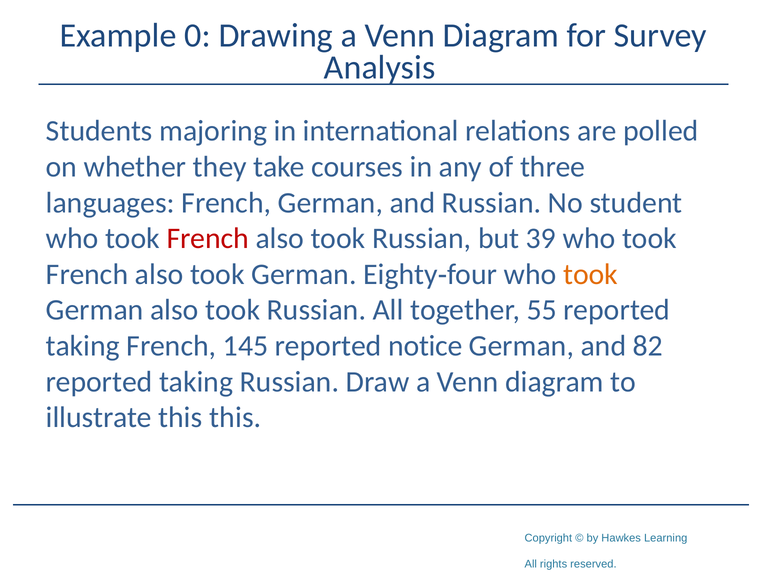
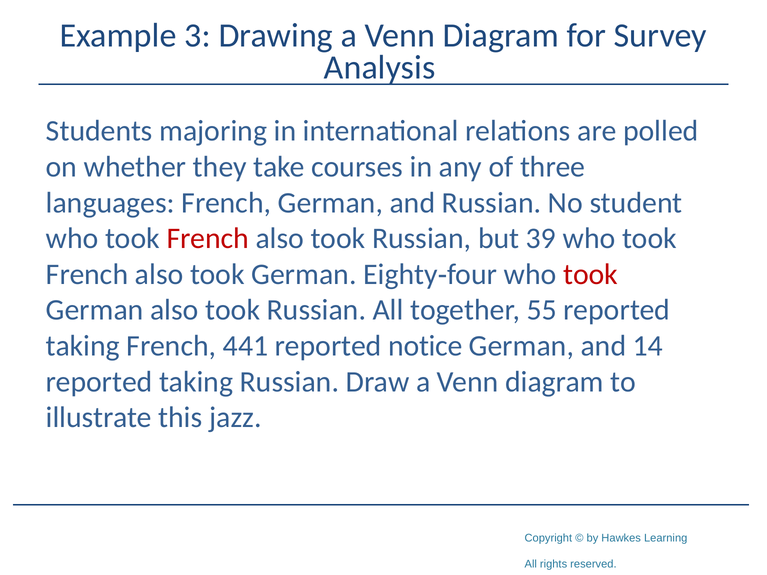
0: 0 -> 3 (198, 36)
took colour: orange -> red (591, 274)
145: 145 -> 441 (246, 346)
82: 82 -> 14 (648, 346)
this this: this -> jazz (235, 418)
